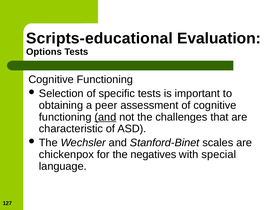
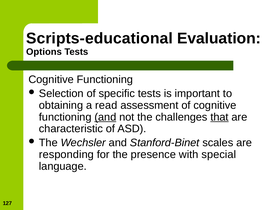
peer: peer -> read (106, 105)
that underline: none -> present (219, 117)
chickenpox: chickenpox -> responding (66, 154)
negatives: negatives -> presence (153, 154)
